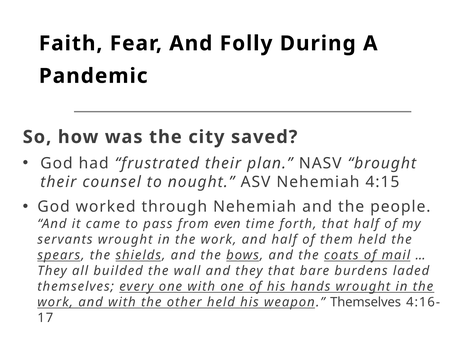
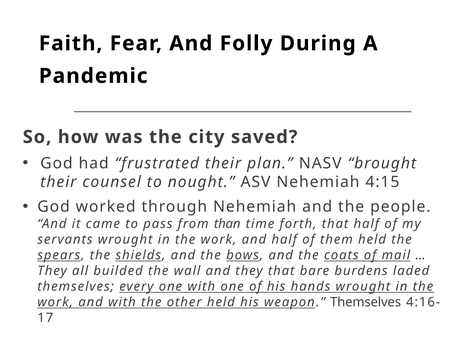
even: even -> than (227, 224)
